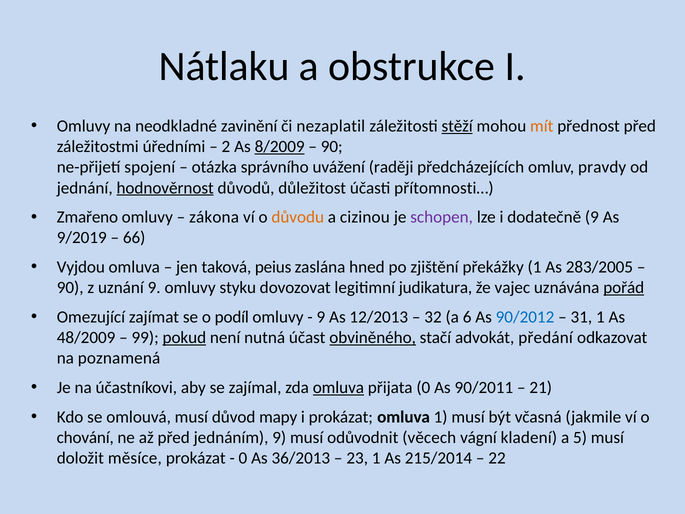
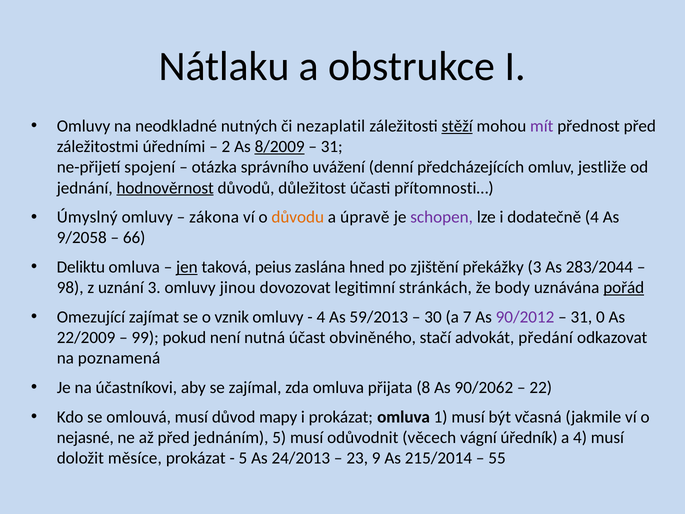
zavinění: zavinění -> nutných (249, 126)
mít colour: orange -> purple (542, 126)
90: 90 -> 31 (332, 147)
raději: raději -> denní (391, 167)
pravdy: pravdy -> jestliže (602, 167)
Zmařeno: Zmařeno -> Úmyslný (87, 217)
cizinou: cizinou -> úpravě (365, 217)
dodatečně 9: 9 -> 4 (592, 217)
9/2019: 9/2019 -> 9/2058 (82, 238)
Vyjdou: Vyjdou -> Deliktu (81, 267)
jen underline: none -> present (187, 267)
překážky 1: 1 -> 3 (535, 267)
283/2005: 283/2005 -> 283/2044 (599, 267)
90: 90 -> 98 (70, 288)
uznání 9: 9 -> 3 (154, 288)
styku: styku -> jinou (238, 288)
judikatura: judikatura -> stránkách (435, 288)
vajec: vajec -> body (512, 288)
podíl: podíl -> vznik (232, 317)
9: 9 -> 4 (321, 317)
12/2013: 12/2013 -> 59/2013 (379, 317)
32: 32 -> 30 (433, 317)
6: 6 -> 7 (467, 317)
90/2012 colour: blue -> purple (525, 317)
31 1: 1 -> 0 (600, 317)
48/2009: 48/2009 -> 22/2009 (86, 338)
pokud underline: present -> none (184, 338)
obviněného underline: present -> none (373, 338)
omluva underline: present -> none (338, 388)
přijata 0: 0 -> 8 (423, 388)
90/2011: 90/2011 -> 90/2062 (484, 388)
21: 21 -> 22 (541, 388)
chování: chování -> nejasné (85, 437)
jednáním 9: 9 -> 5 (279, 437)
kladení: kladení -> úředník (529, 437)
a 5: 5 -> 4 (580, 437)
0: 0 -> 5 (243, 458)
36/2013: 36/2013 -> 24/2013 (301, 458)
23 1: 1 -> 9 (376, 458)
22: 22 -> 55 (497, 458)
